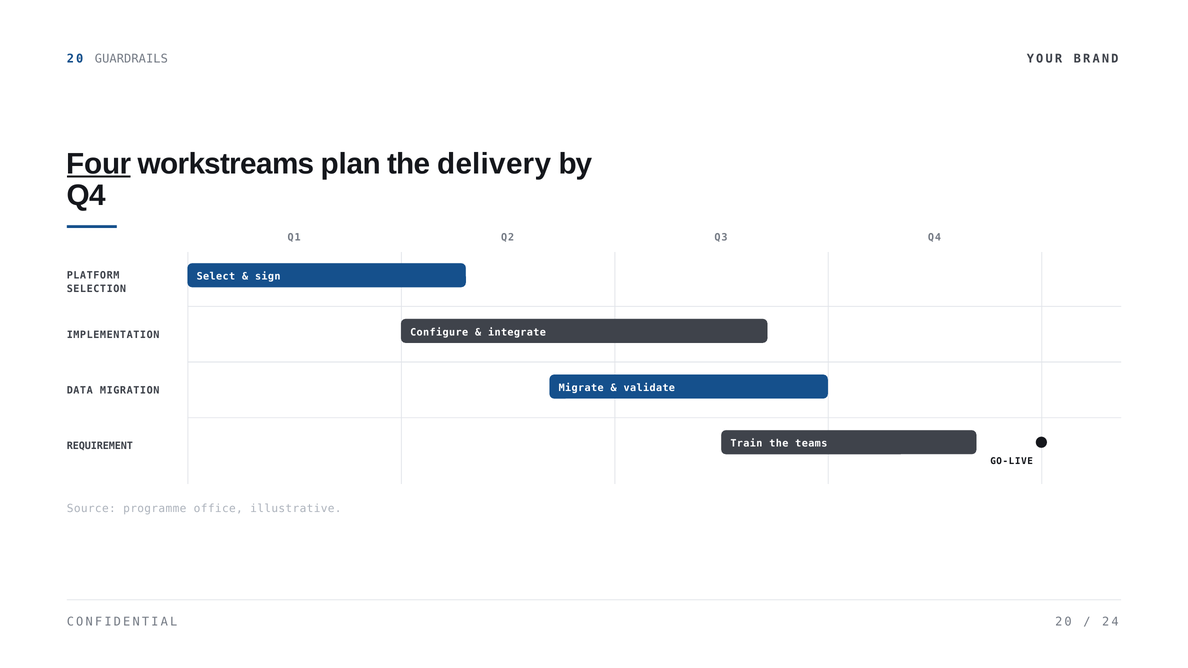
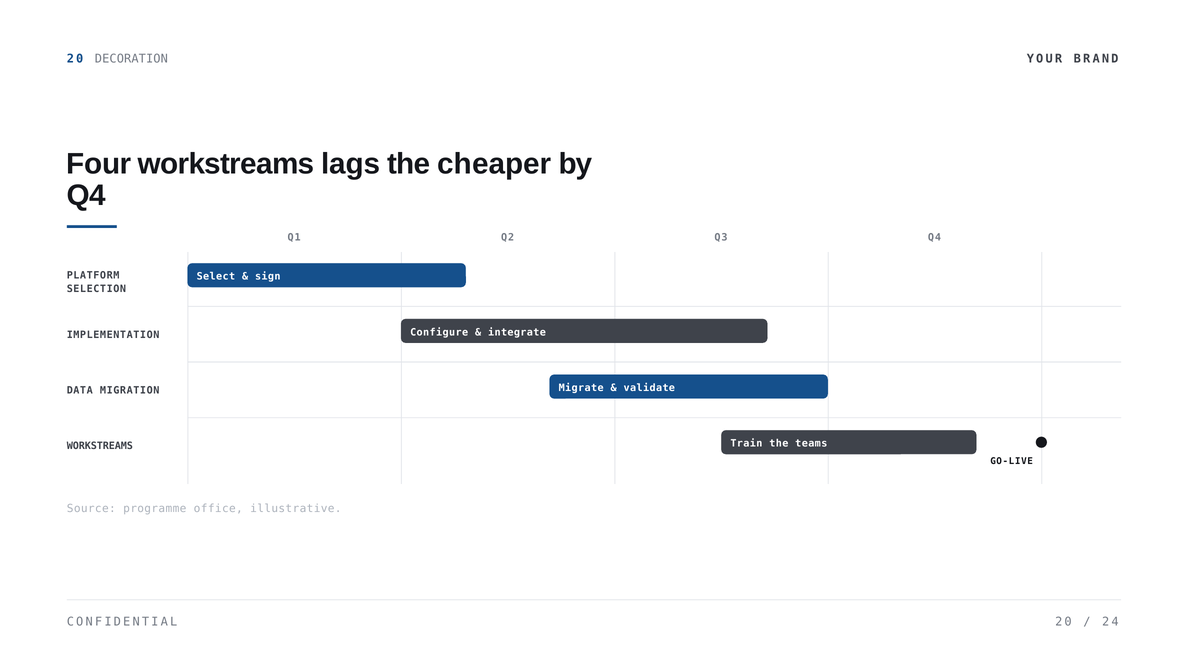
GUARDRAILS: GUARDRAILS -> DECORATION (131, 59)
Four underline: present -> none (99, 164)
plan: plan -> lags (351, 164)
delivery: delivery -> cheaper (494, 164)
REQUIREMENT: REQUIREMENT -> WORKSTREAMS (100, 446)
